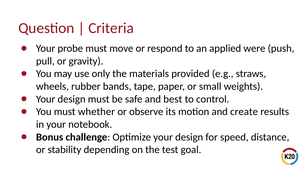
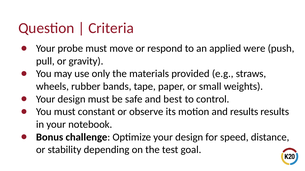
whether: whether -> constant (96, 112)
and create: create -> results (244, 112)
